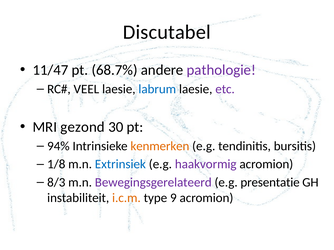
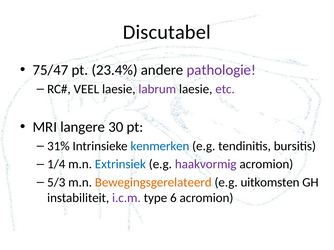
11/47: 11/47 -> 75/47 (50, 70)
68.7%: 68.7% -> 23.4% (115, 70)
labrum colour: blue -> purple (157, 89)
gezond: gezond -> langere (83, 127)
94%: 94% -> 31% (58, 146)
kenmerken colour: orange -> blue (160, 146)
1/8: 1/8 -> 1/4 (56, 165)
8/3: 8/3 -> 5/3 (56, 183)
Bewegingsgerelateerd colour: purple -> orange (153, 183)
presentatie: presentatie -> uitkomsten (270, 183)
i.c.m colour: orange -> purple (126, 198)
9: 9 -> 6 (173, 198)
